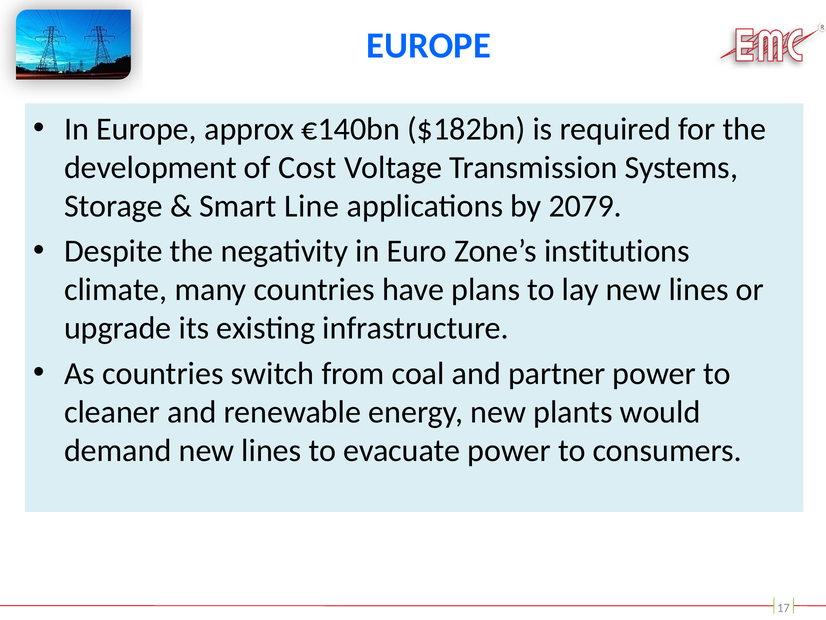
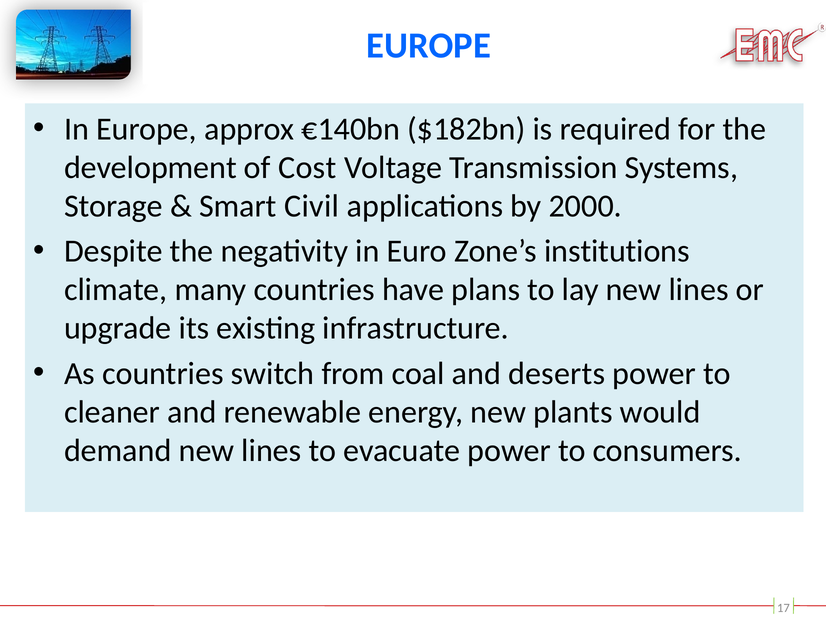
Line: Line -> Civil (312, 206)
2079: 2079 -> 2000 (585, 206)
partner: partner -> deserts (557, 373)
